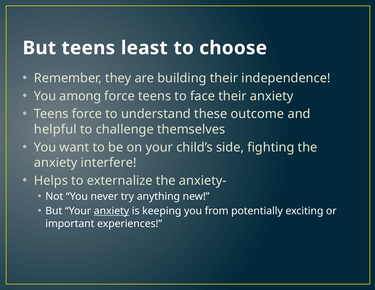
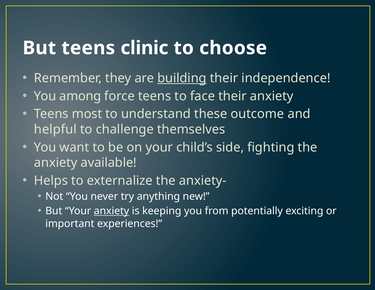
least: least -> clinic (144, 48)
building underline: none -> present (182, 78)
Teens force: force -> most (87, 114)
interfere: interfere -> available (109, 163)
